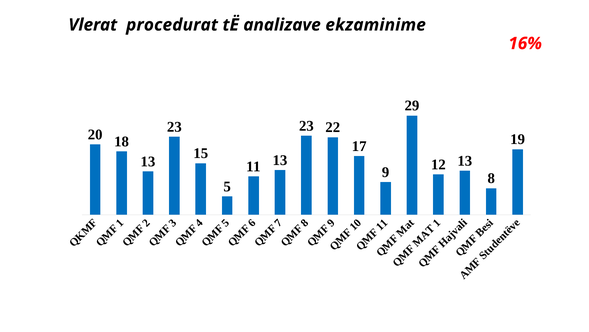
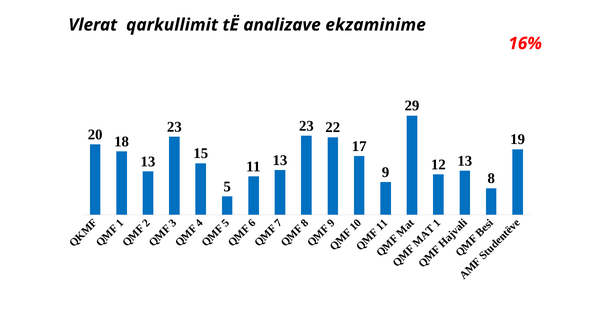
procedurat: procedurat -> qarkullimit (172, 25)
